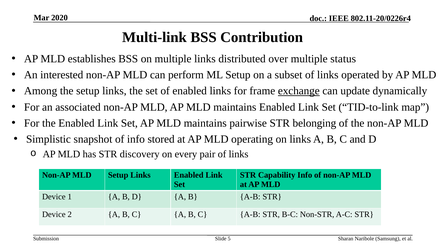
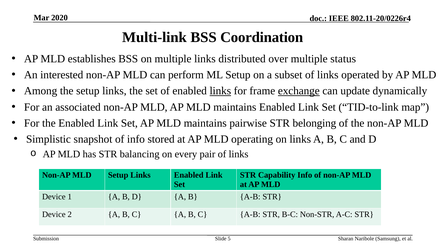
Contribution: Contribution -> Coordination (262, 37)
links underline: none -> present (220, 91)
discovery: discovery -> balancing (140, 154)
